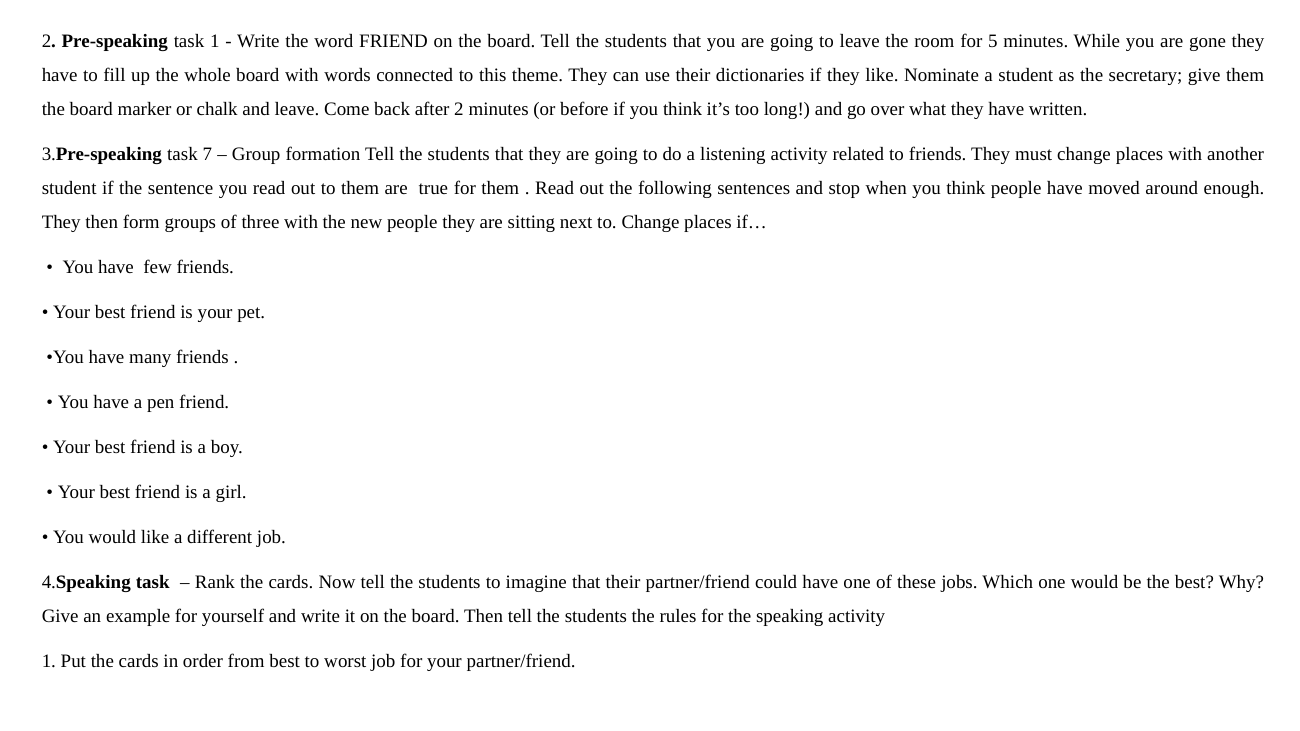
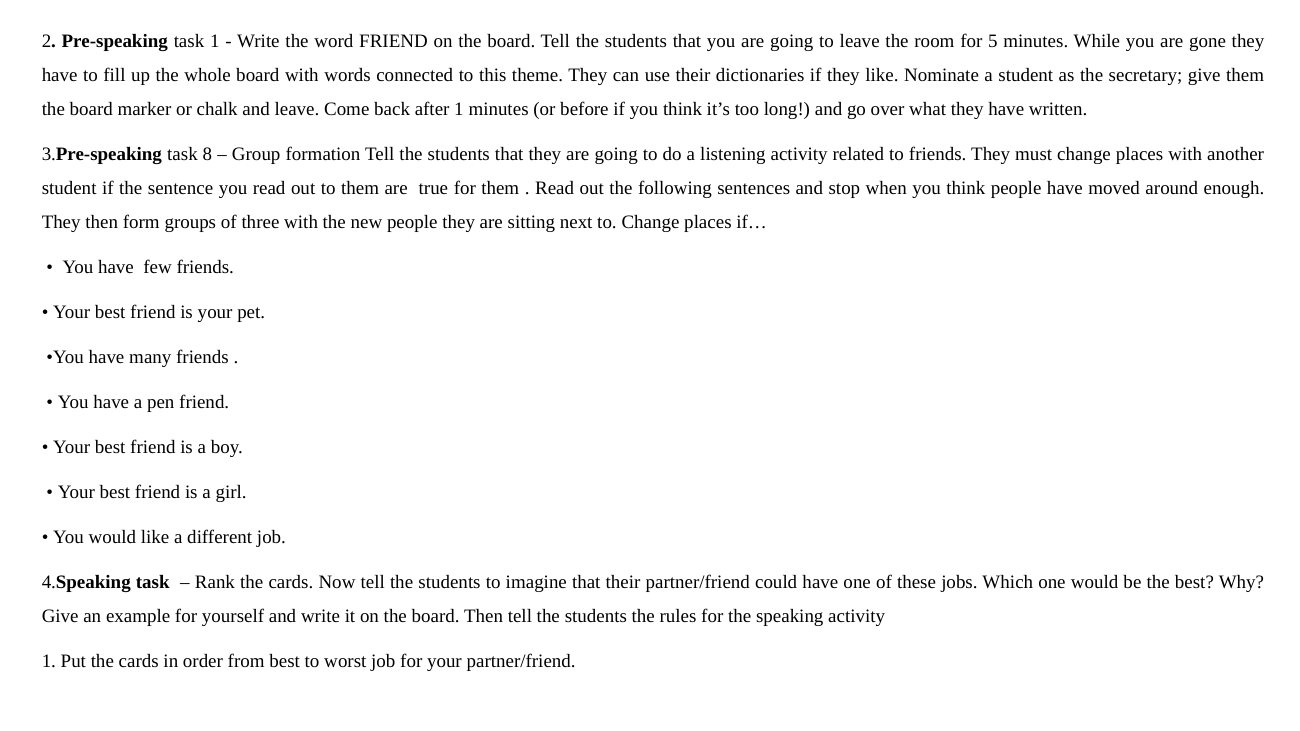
after 2: 2 -> 1 (459, 109)
7: 7 -> 8 (207, 154)
